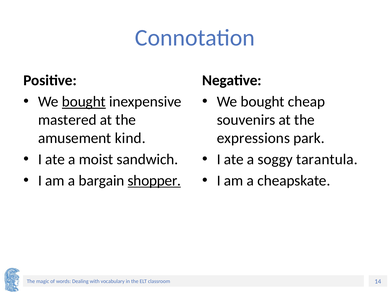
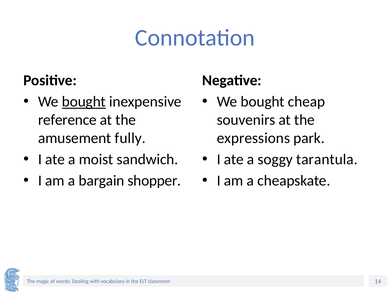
mastered: mastered -> reference (67, 120)
kind: kind -> fully (130, 138)
shopper underline: present -> none (154, 180)
